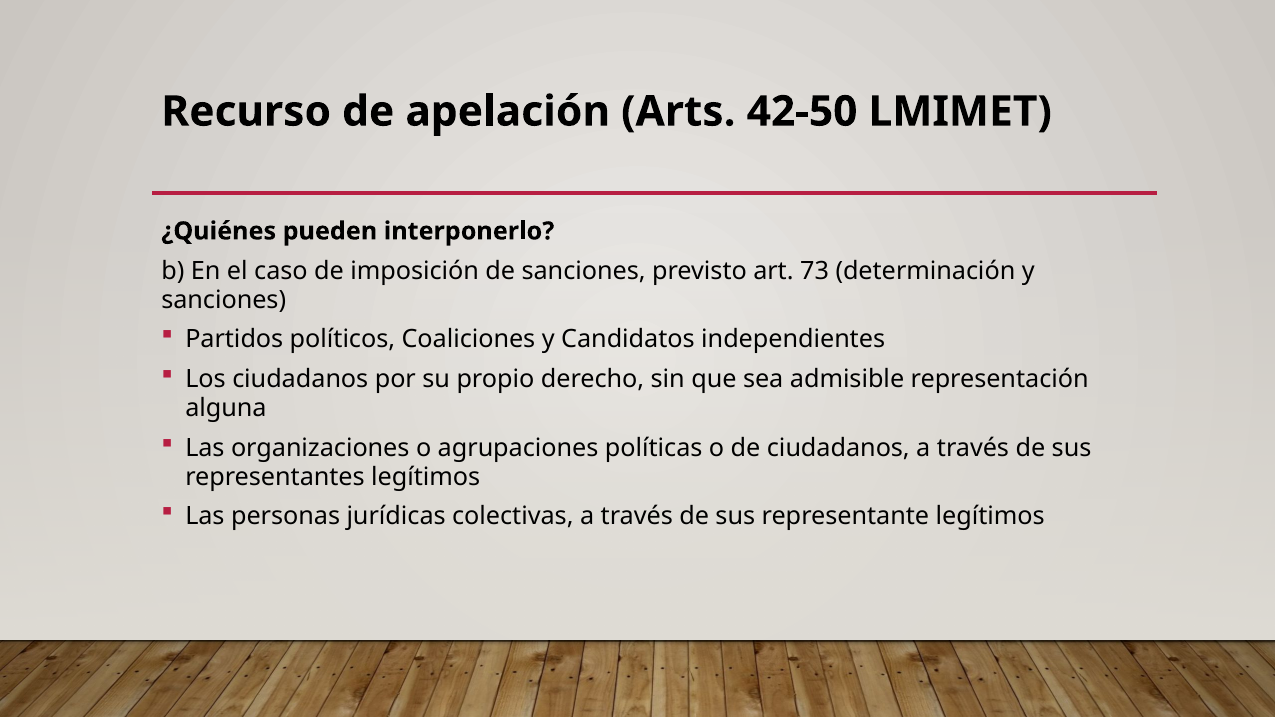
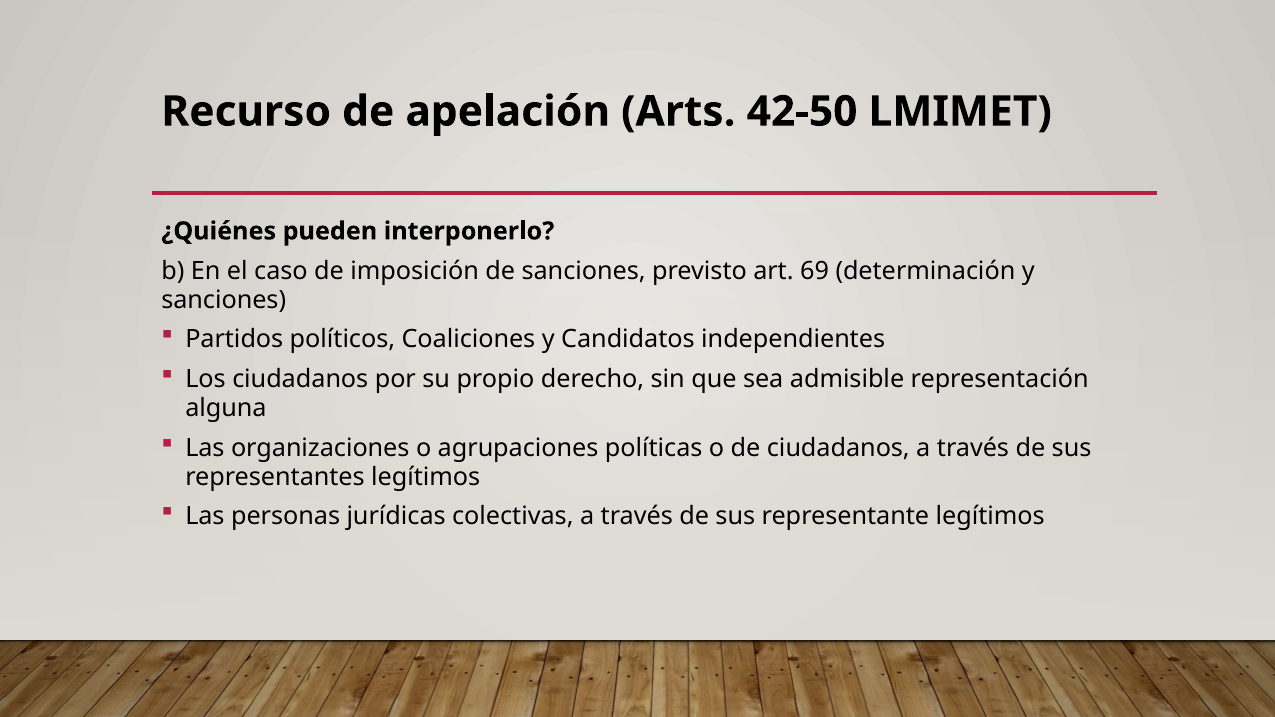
73: 73 -> 69 (815, 271)
